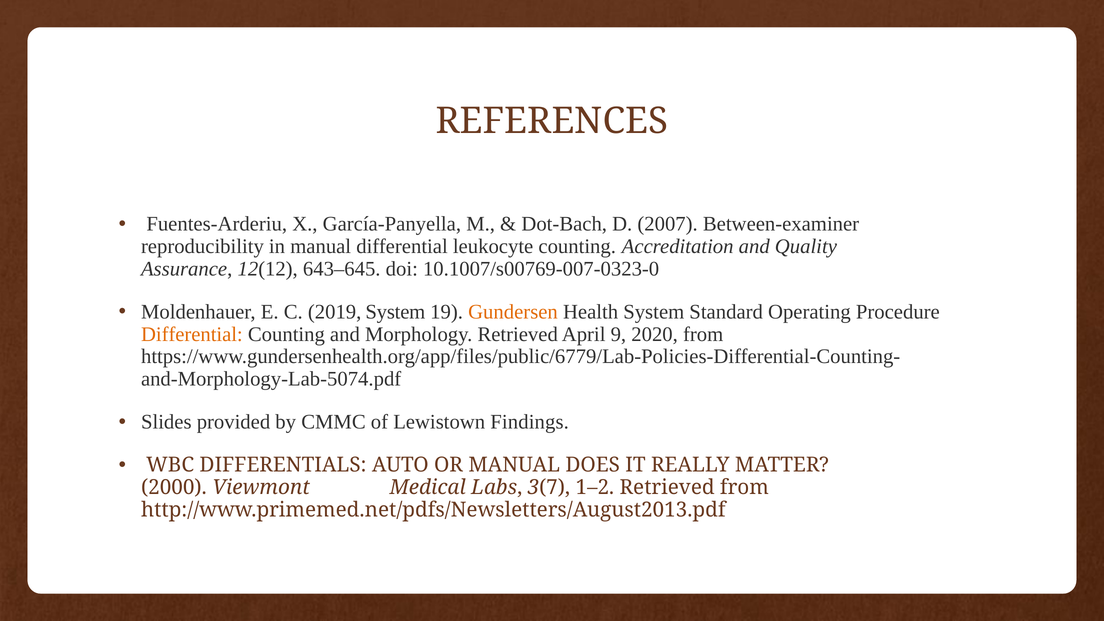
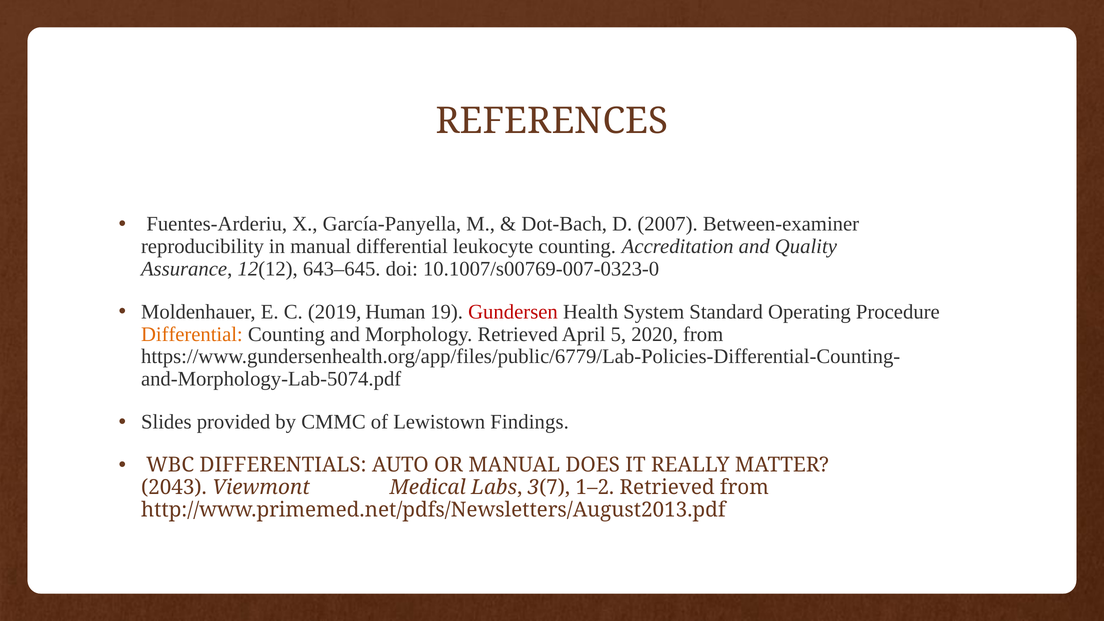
2019 System: System -> Human (395, 312)
Gundersen colour: orange -> red (513, 312)
9: 9 -> 5 (618, 334)
2000: 2000 -> 2043 (174, 488)
